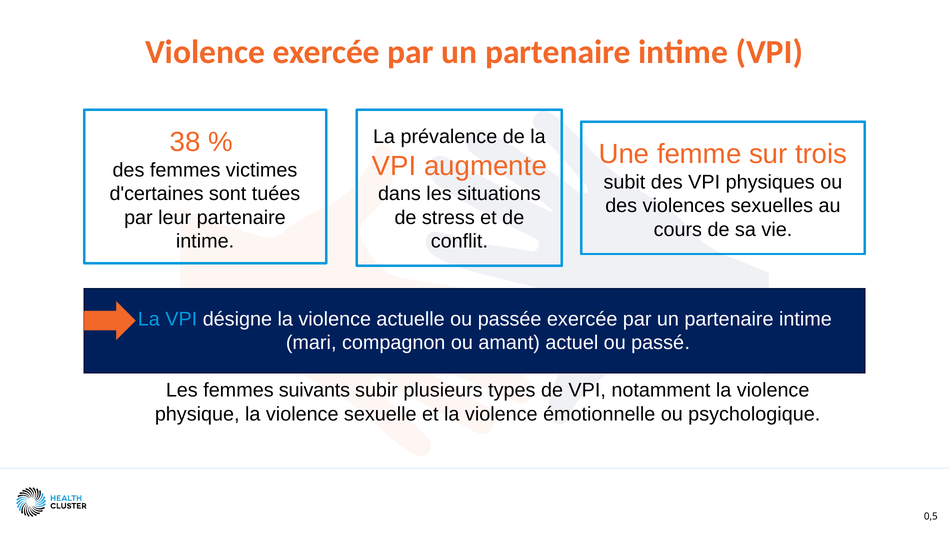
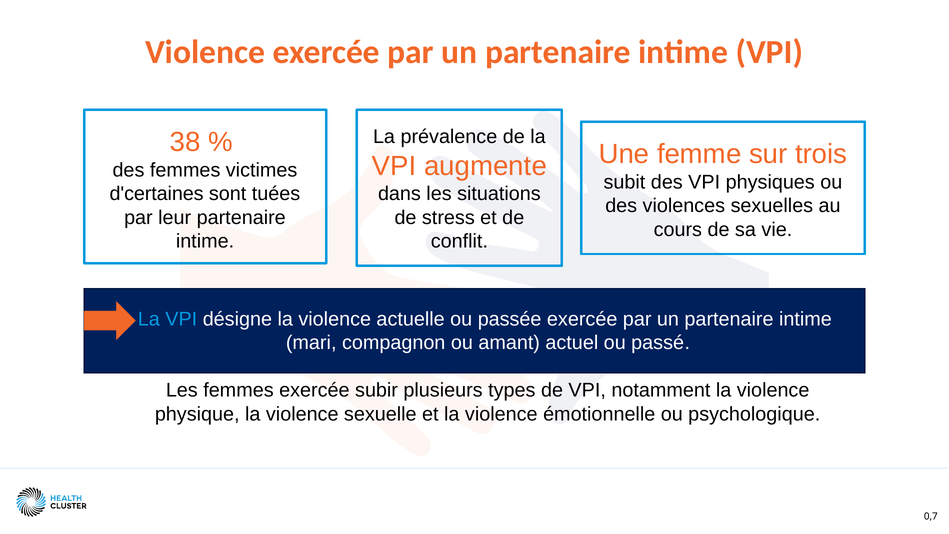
femmes suivants: suivants -> exercée (314, 390)
0,5: 0,5 -> 0,7 (931, 516)
